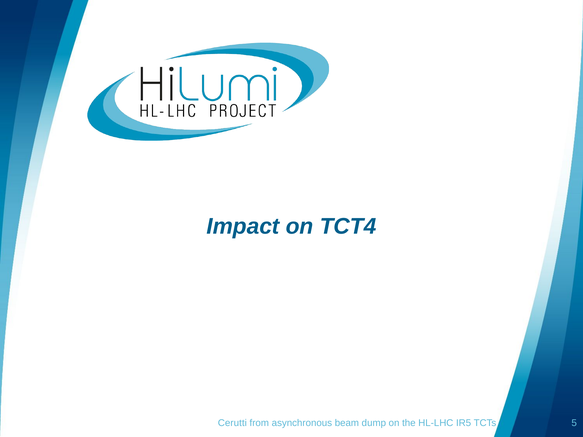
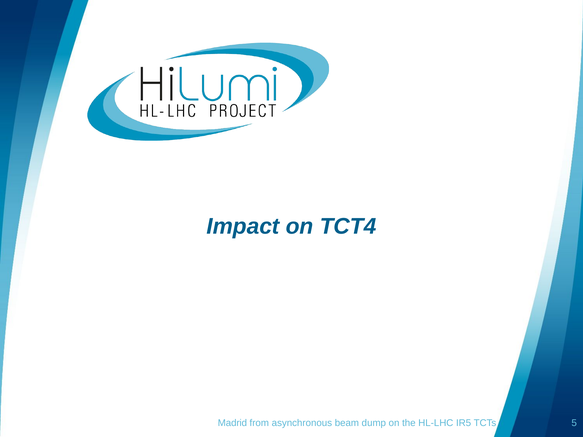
Cerutti: Cerutti -> Madrid (232, 423)
